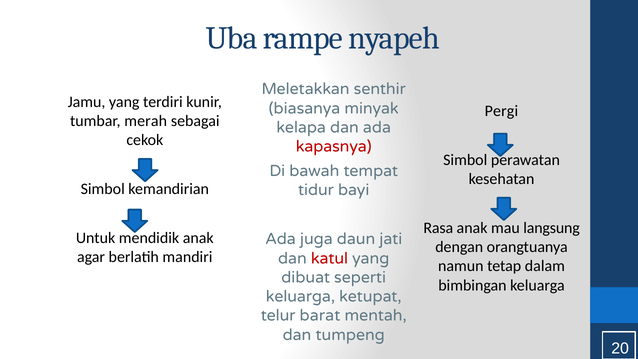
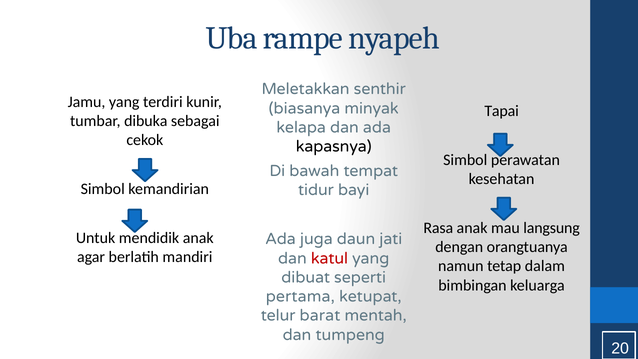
Pergi: Pergi -> Tapai (502, 111)
merah: merah -> dibuka (146, 121)
kapasnya colour: red -> black (334, 147)
keluarga: keluarga -> pertama (300, 296)
